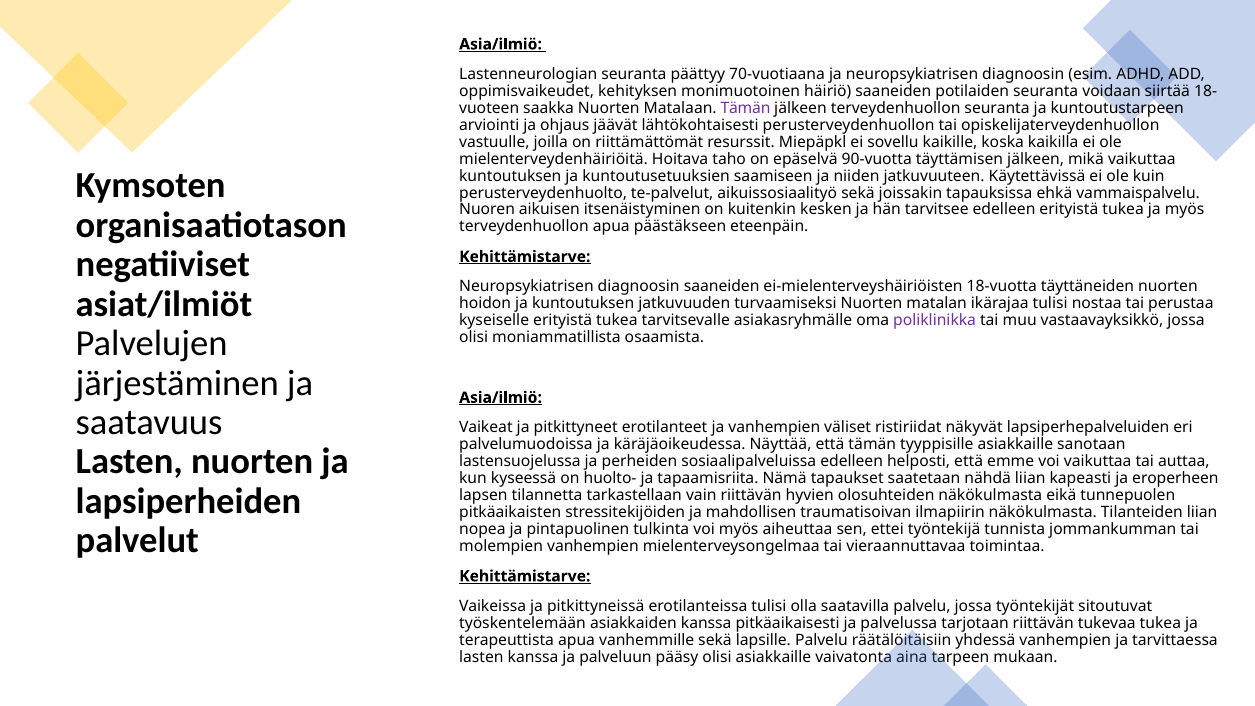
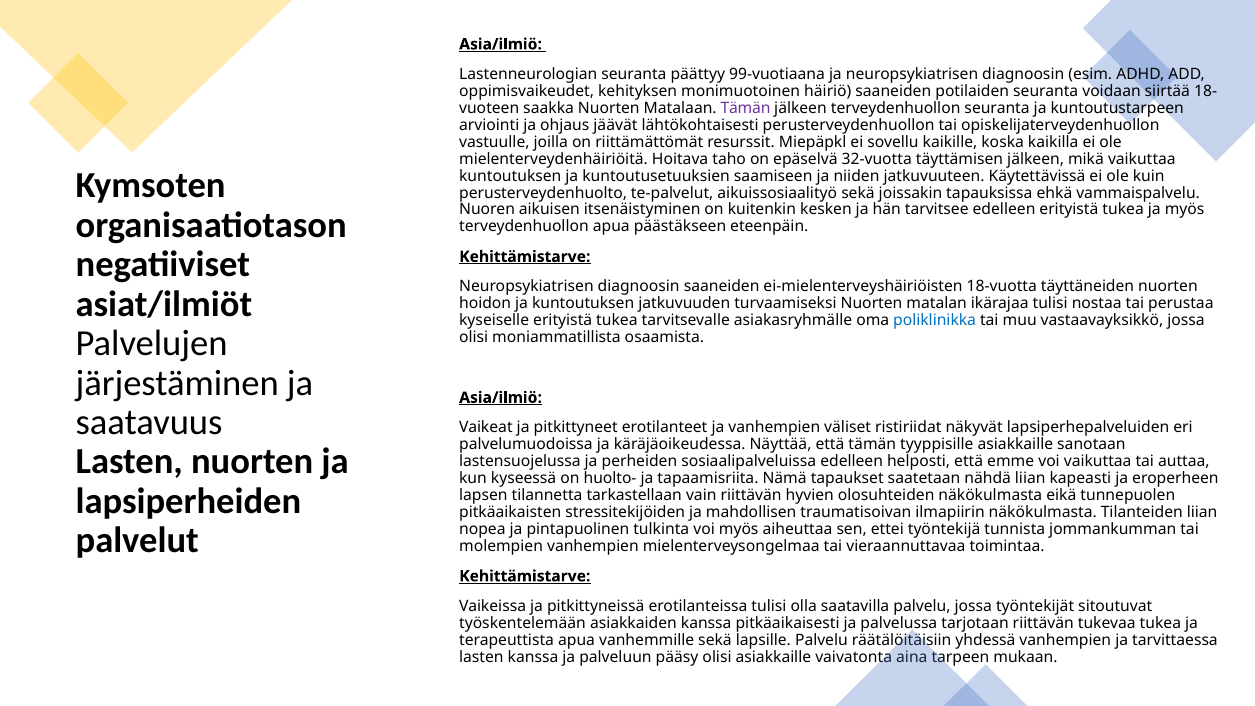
70-vuotiaana: 70-vuotiaana -> 99-vuotiaana (777, 74)
90-vuotta: 90-vuotta -> 32-vuotta (877, 159)
poliklinikka colour: purple -> blue (935, 321)
